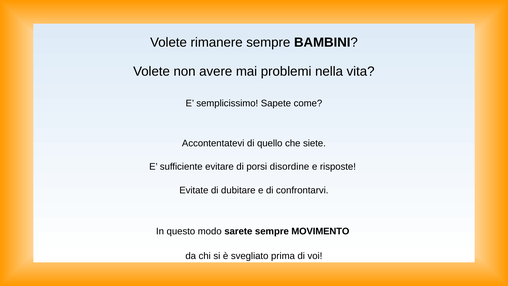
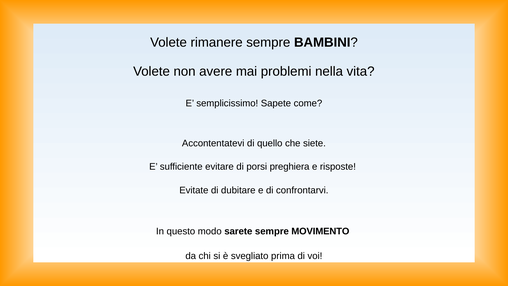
disordine: disordine -> preghiera (290, 167)
